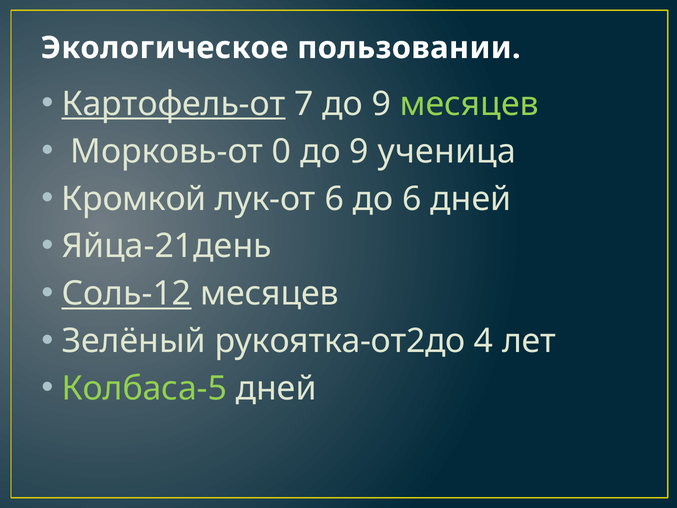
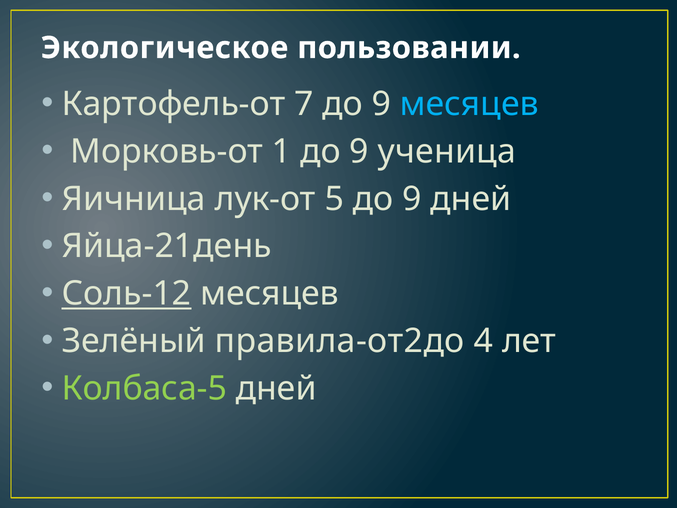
Картофель-от underline: present -> none (174, 104)
месяцев colour: light green -> light blue (469, 104)
0: 0 -> 1 (282, 151)
Кромкой: Кромкой -> Яичница (134, 199)
лук-от 6: 6 -> 5 (334, 199)
6: 6 -> 9 (412, 199)
рукоятка-от2до: рукоятка-от2до -> правила-от2до (340, 341)
